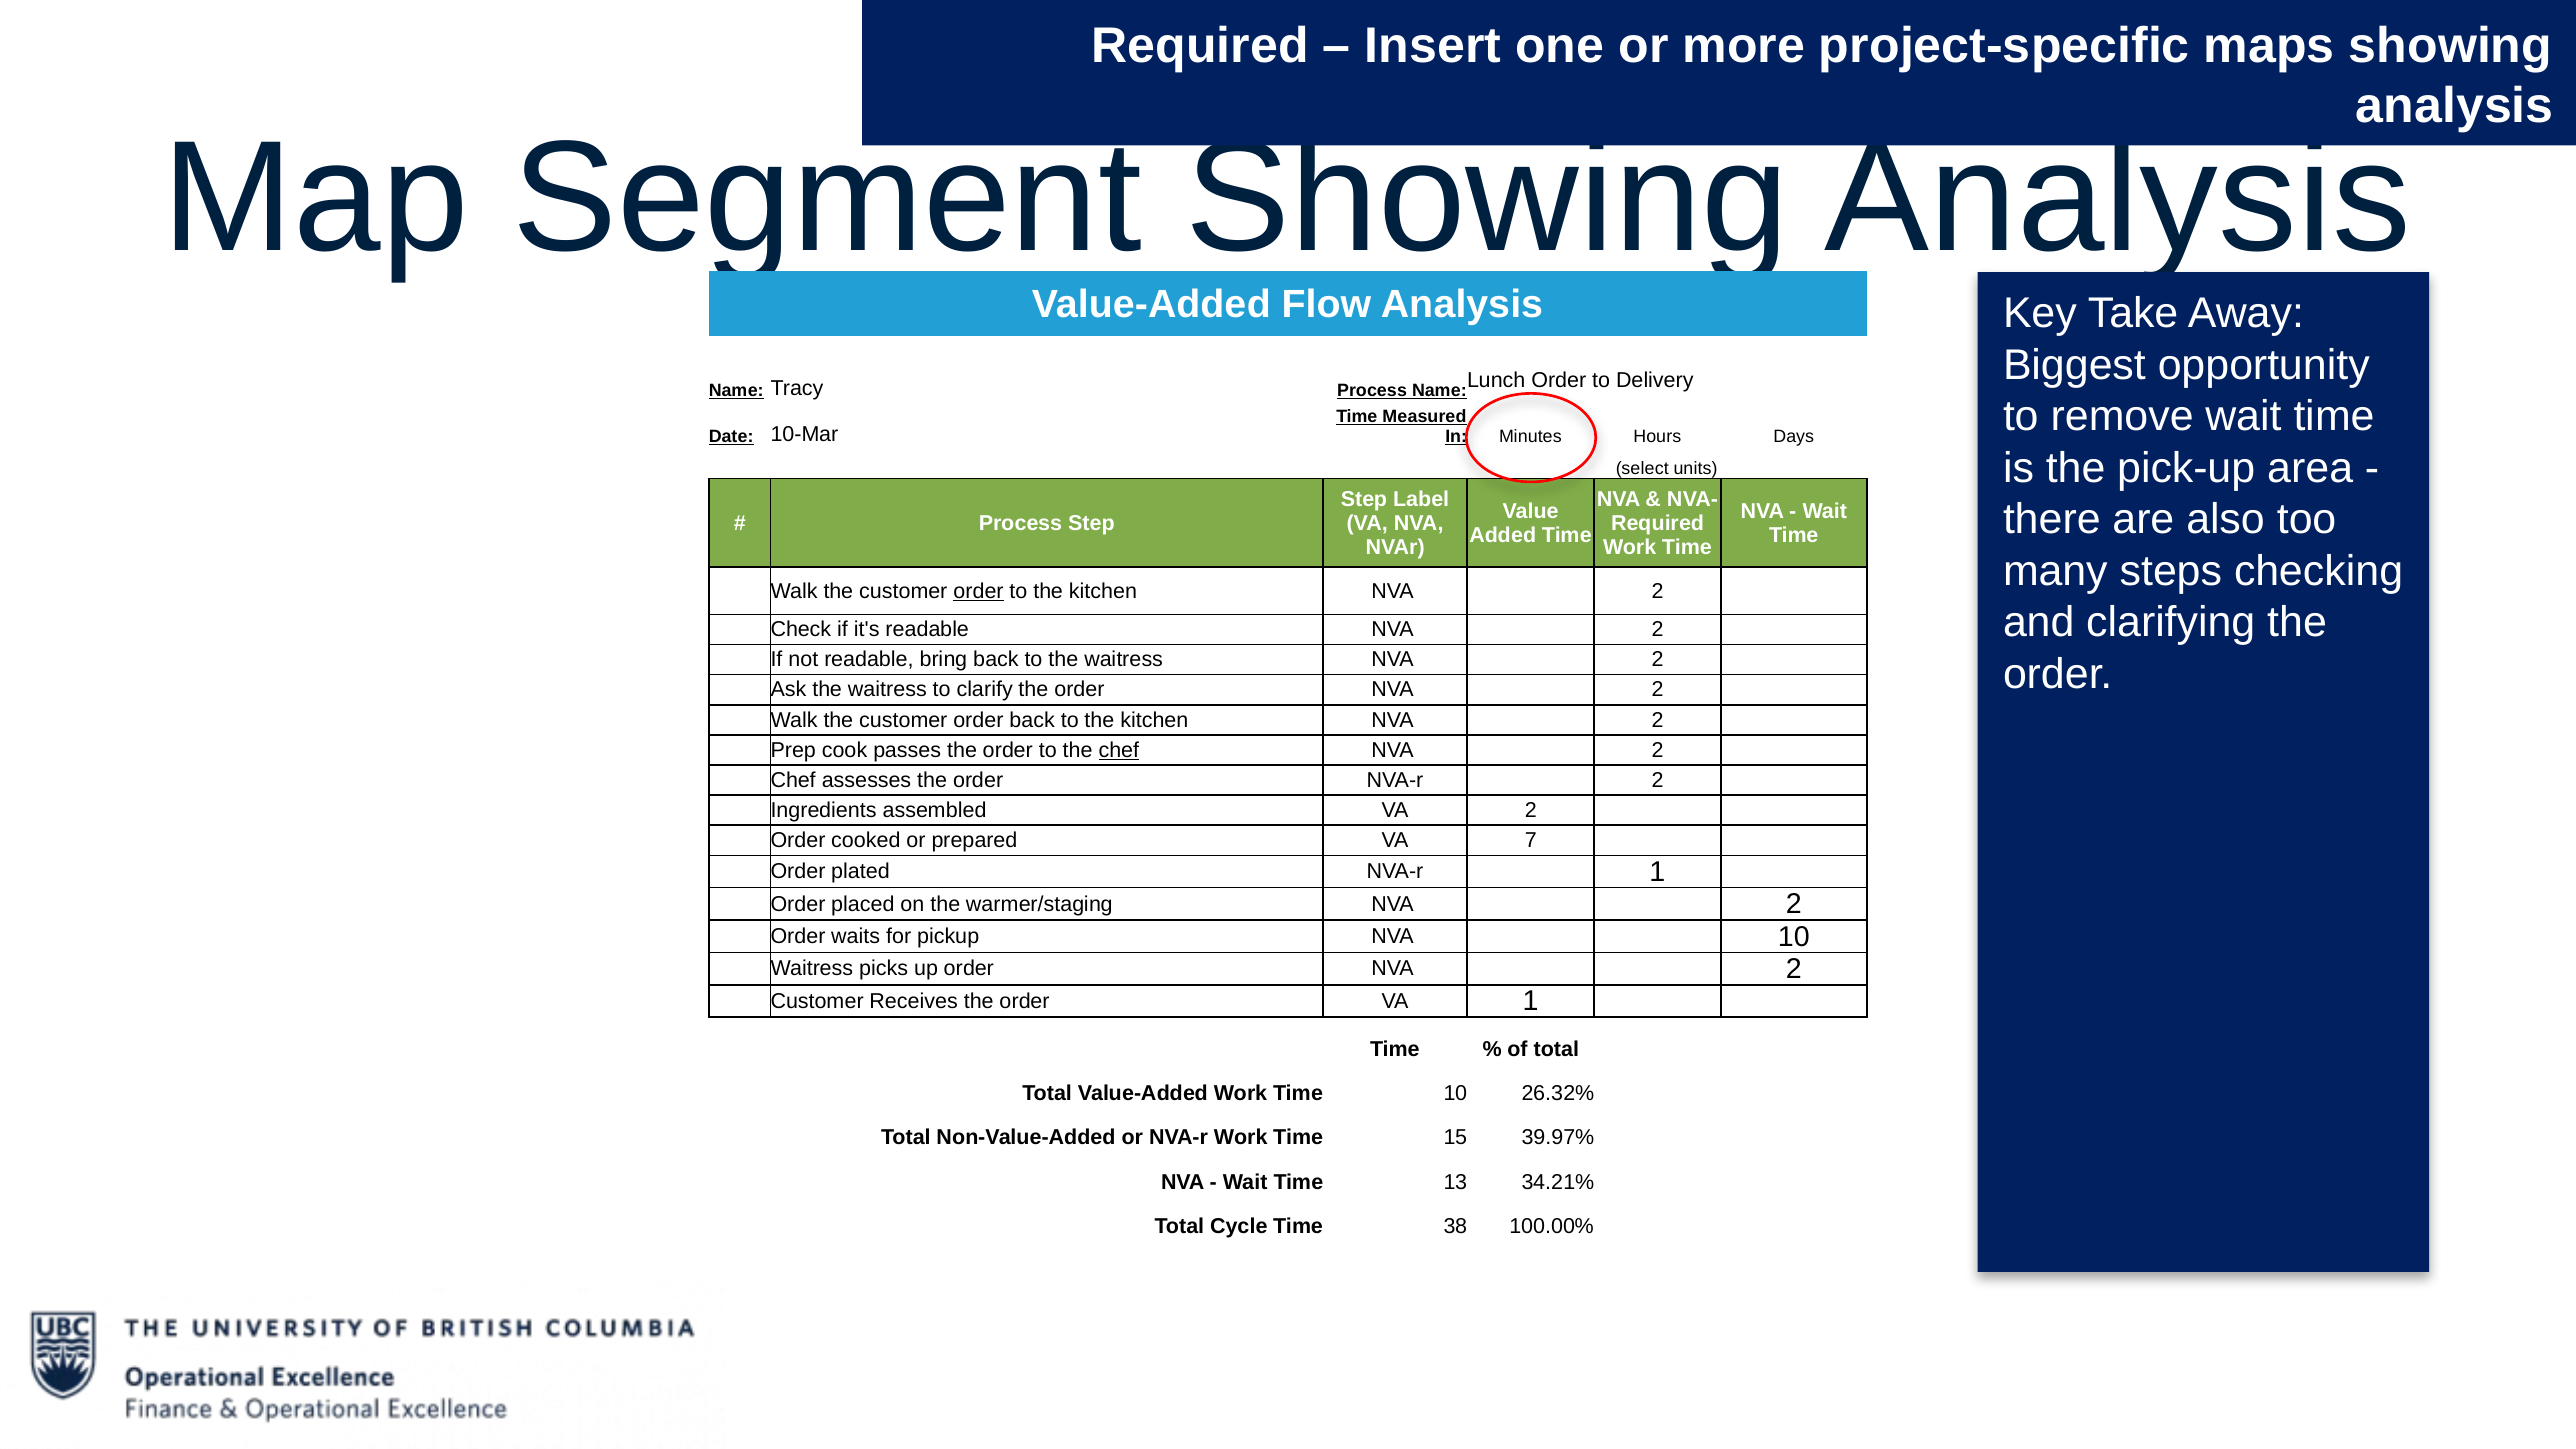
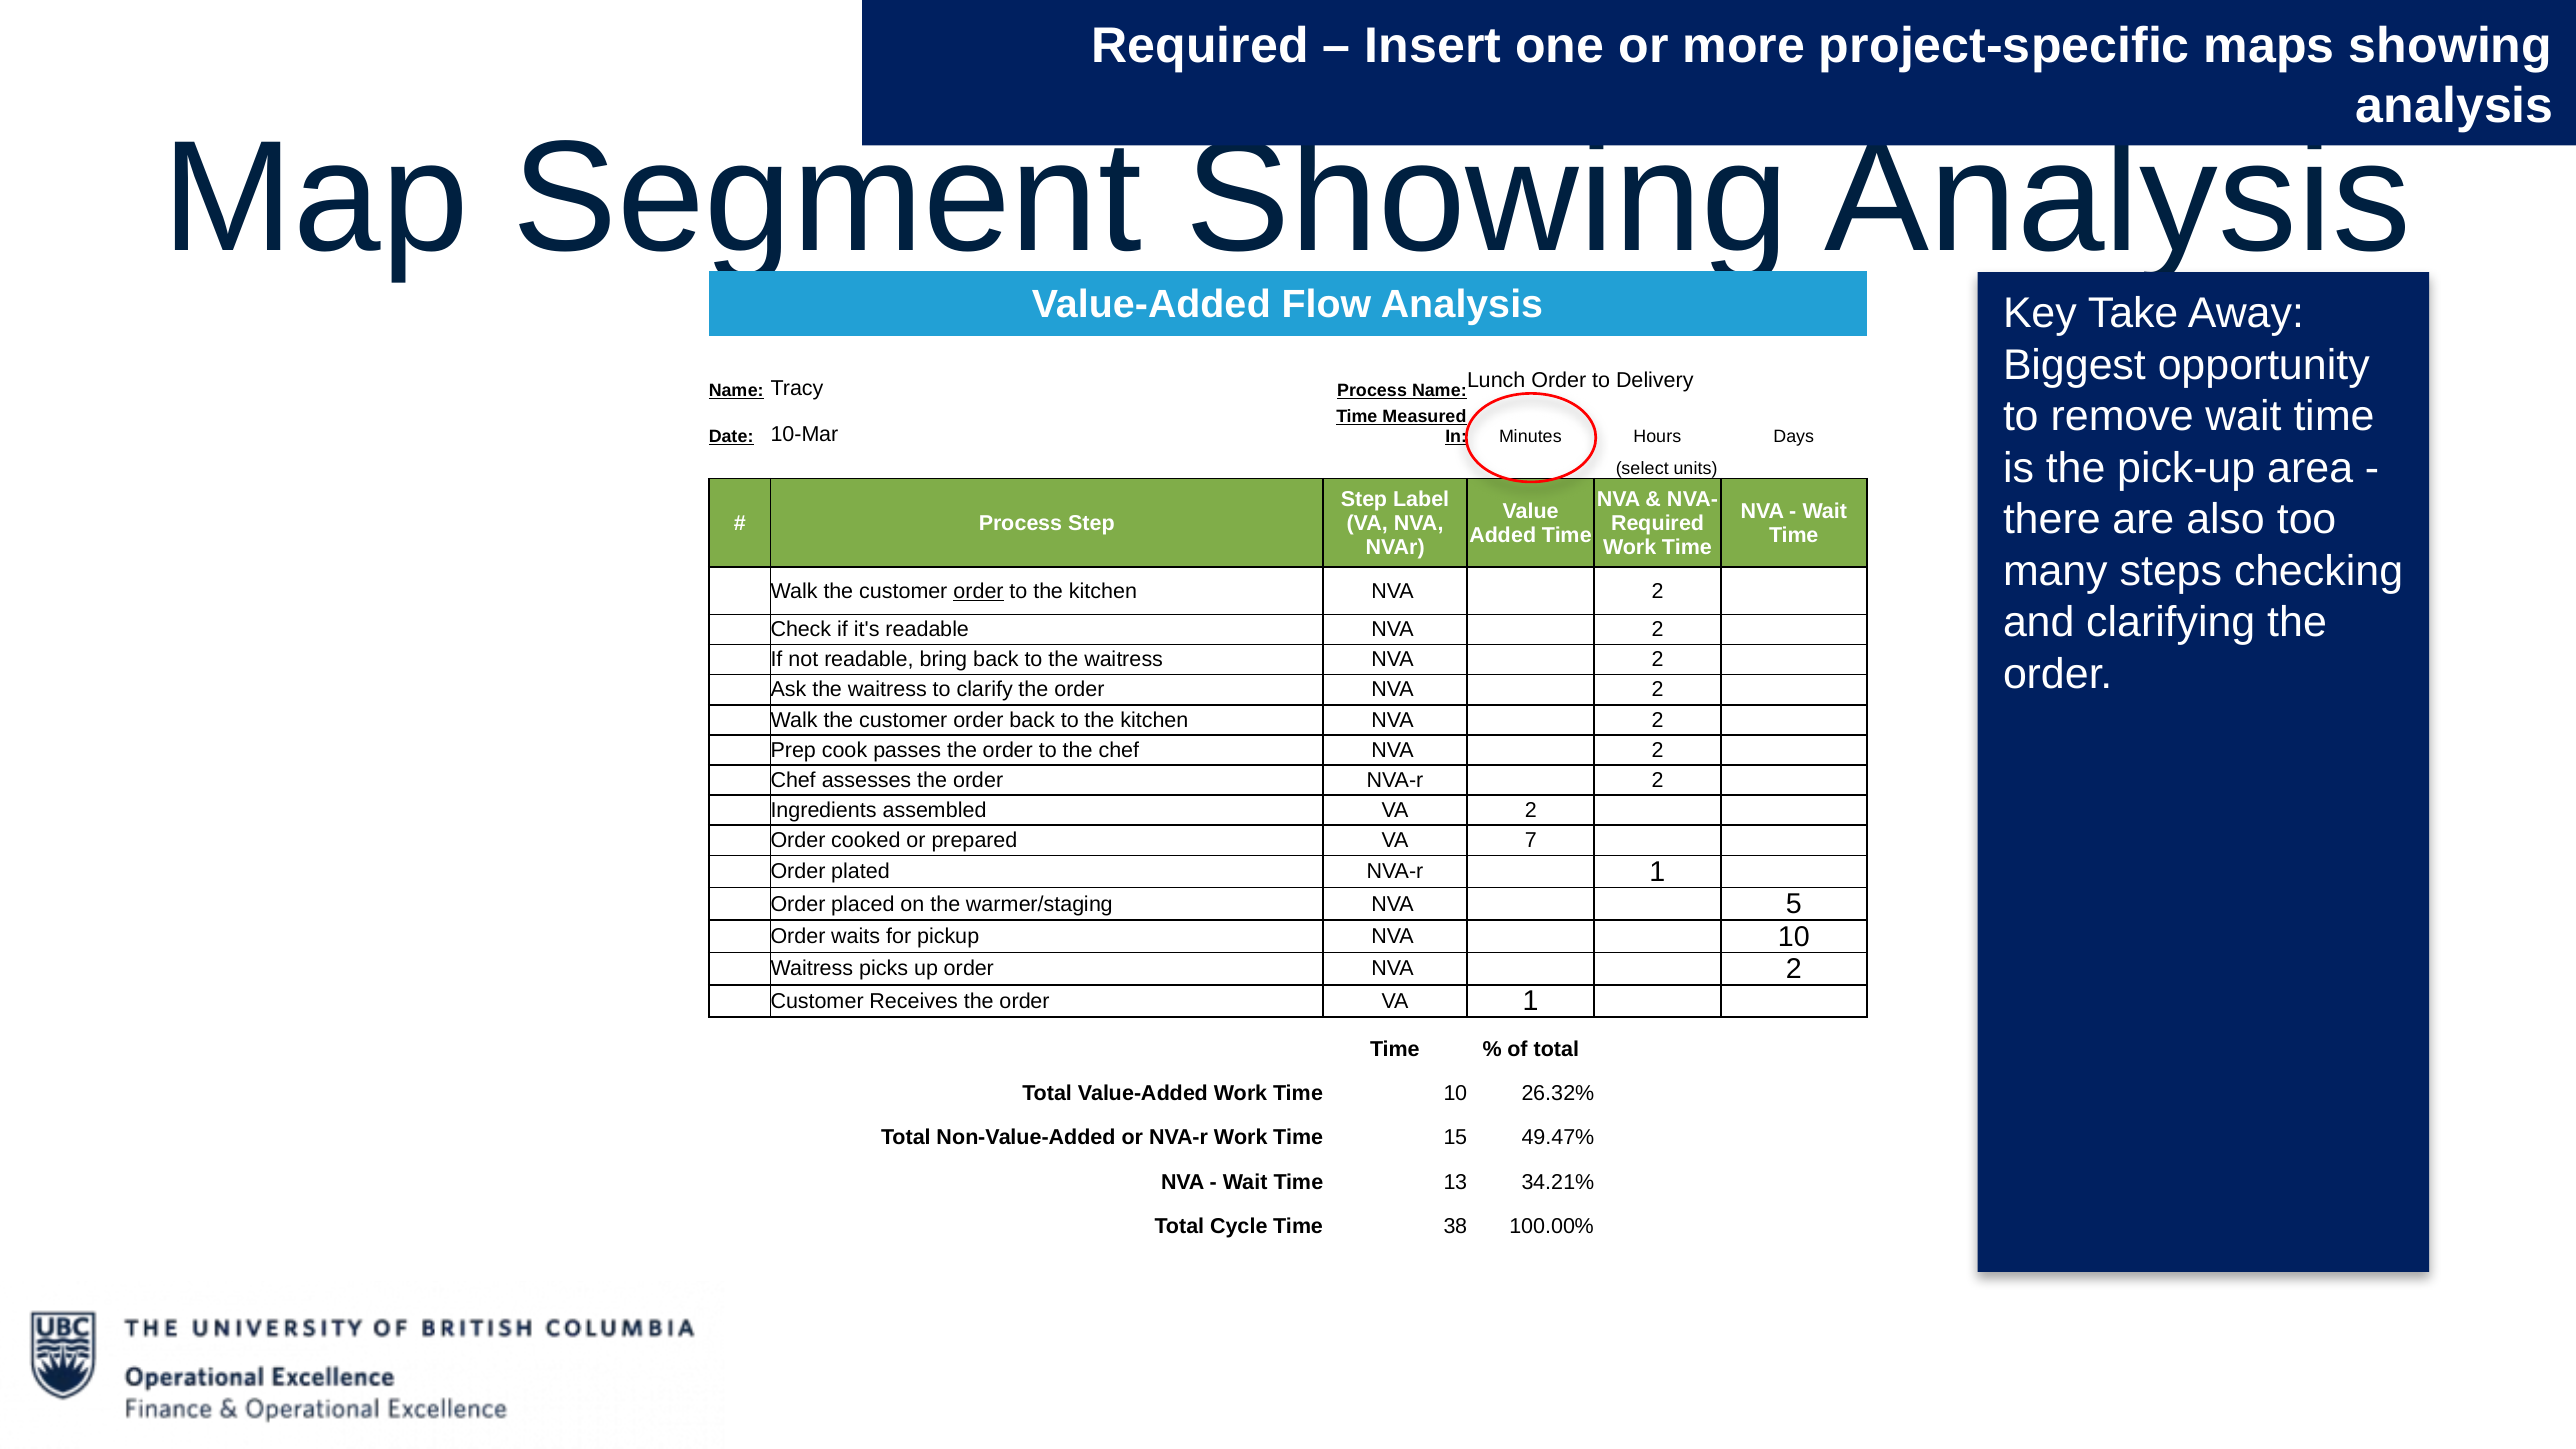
chef underline: present -> none (1119, 750)
warmer/staging NVA 2: 2 -> 5 (1794, 904)
39.97%: 39.97% -> 49.47% (1558, 1138)
